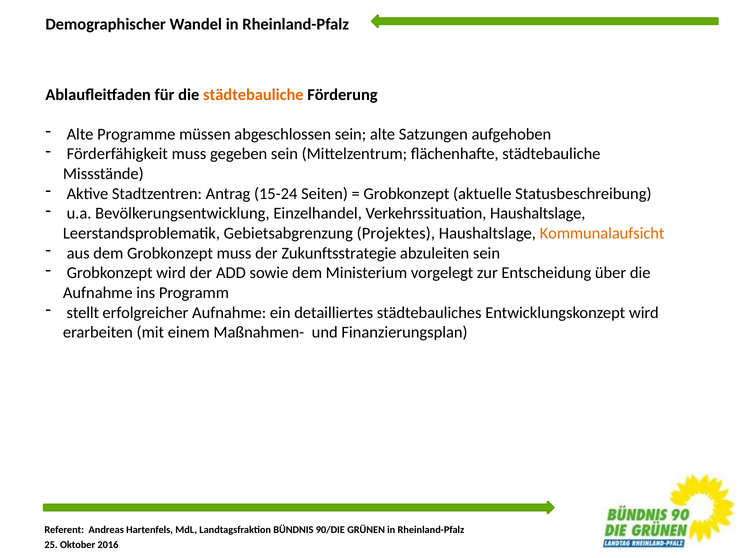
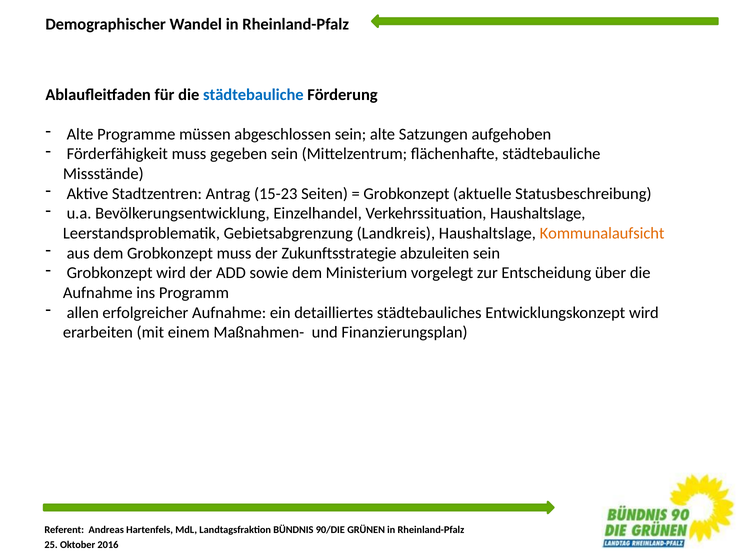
städtebauliche colour: orange -> blue (253, 95)
15-24: 15-24 -> 15-23 (276, 194)
Projektes: Projektes -> Landkreis (396, 233)
stellt: stellt -> allen (83, 313)
